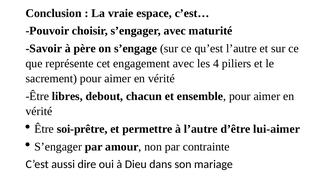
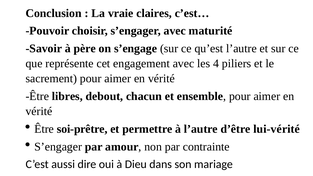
espace: espace -> claires (154, 13)
lui-aimer: lui-aimer -> lui-vérité (277, 129)
